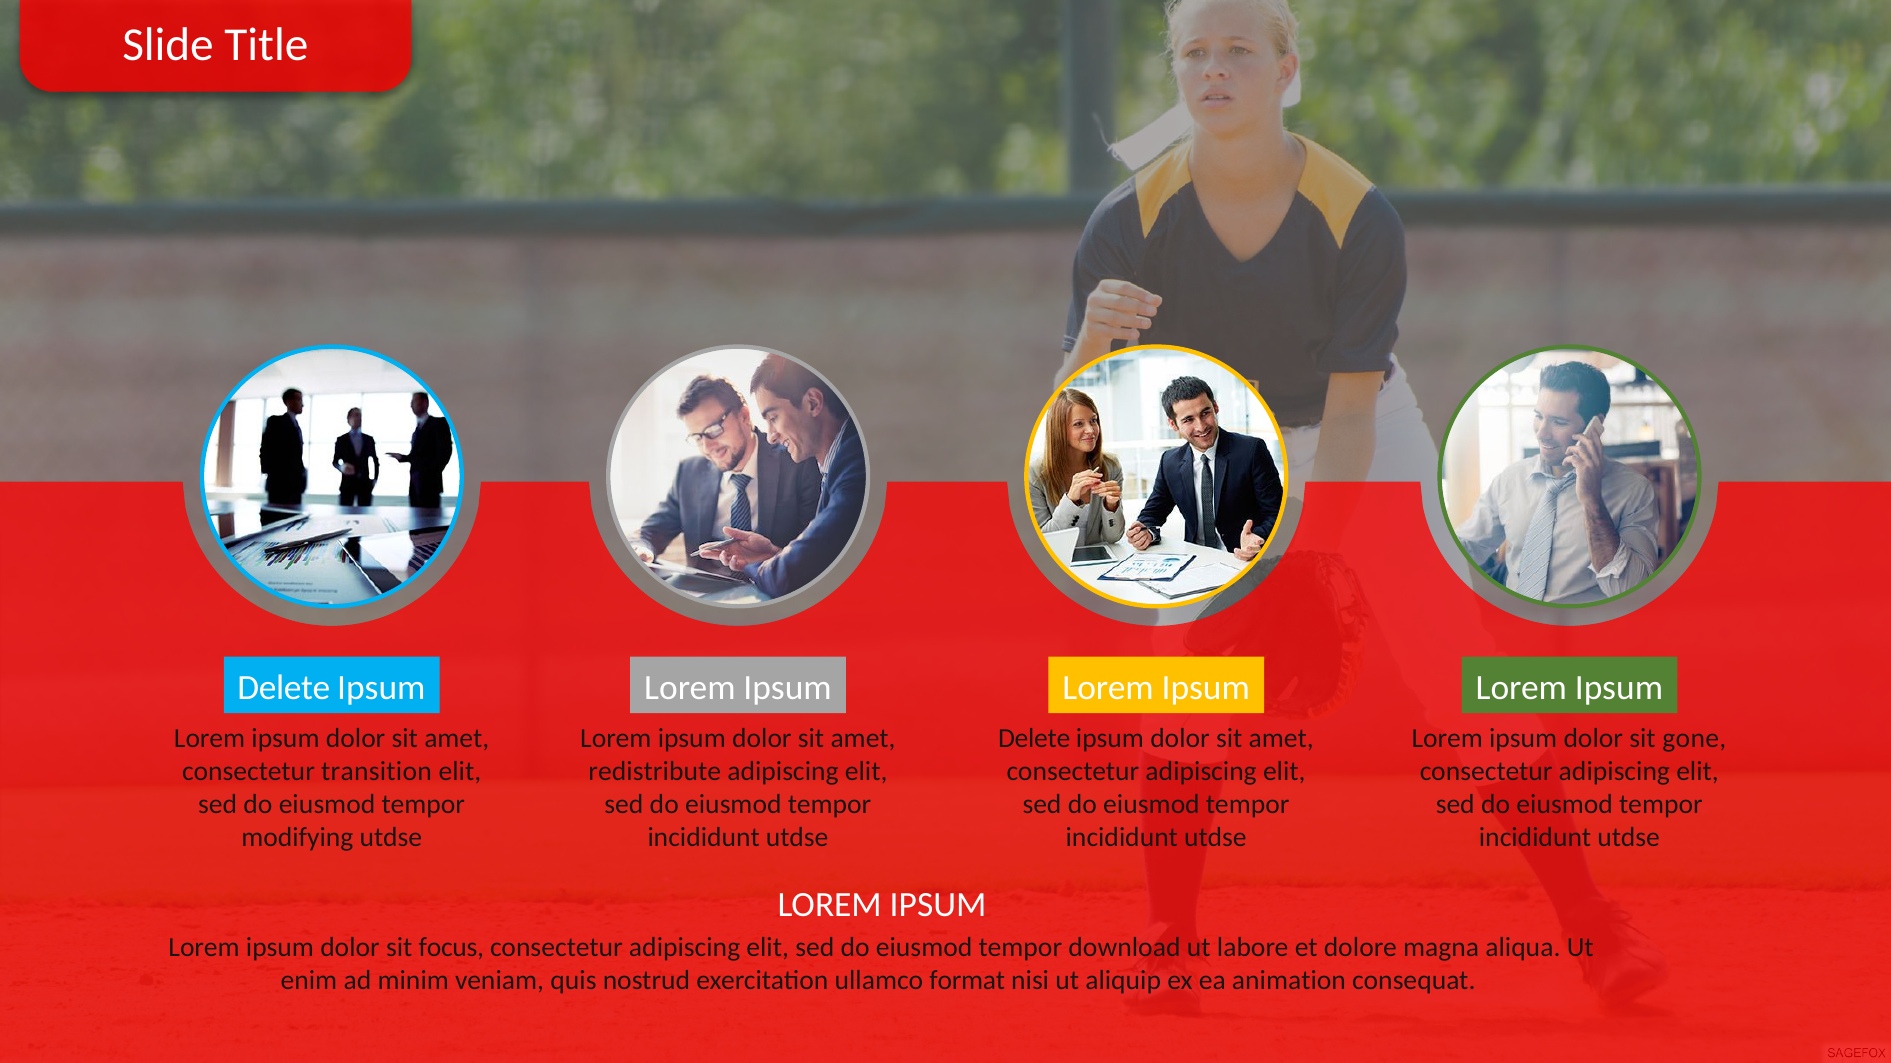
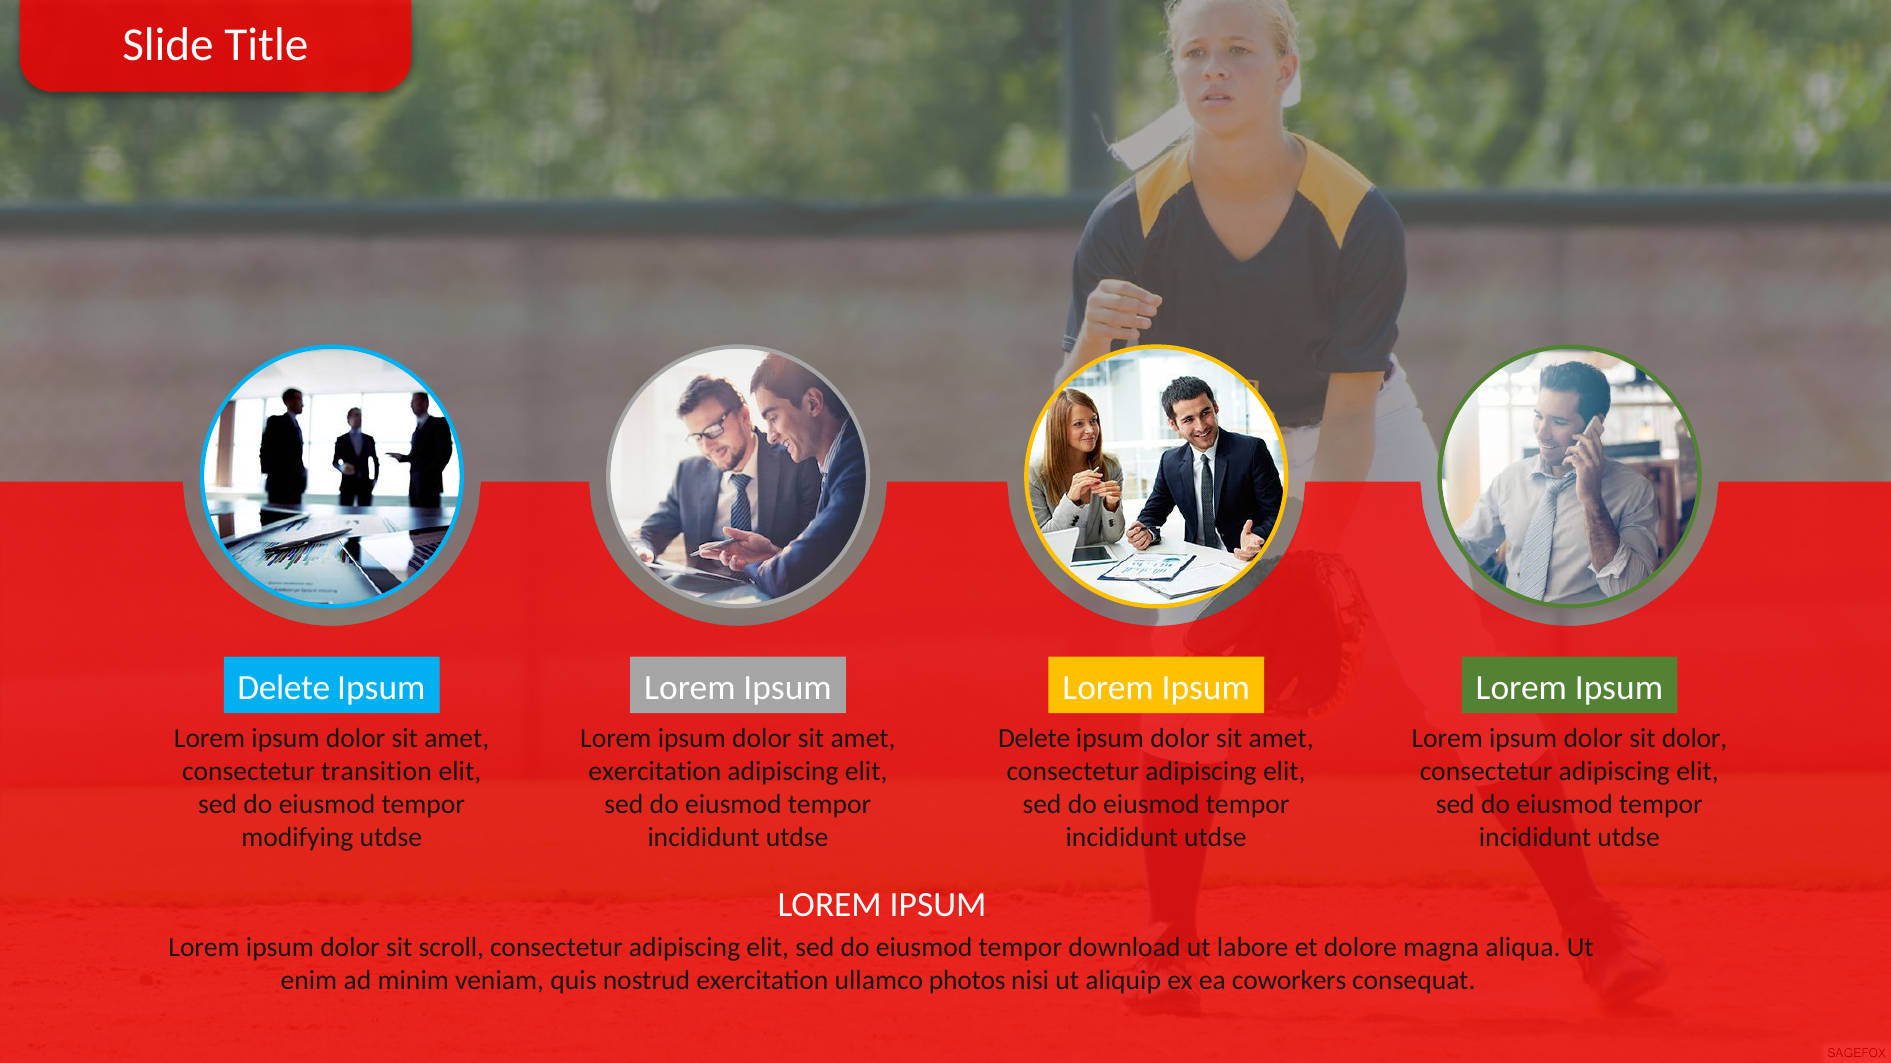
sit gone: gone -> dolor (1695, 739)
redistribute: redistribute -> exercitation (655, 772)
focus: focus -> scroll (451, 948)
format: format -> photos (967, 981)
animation: animation -> coworkers (1289, 981)
